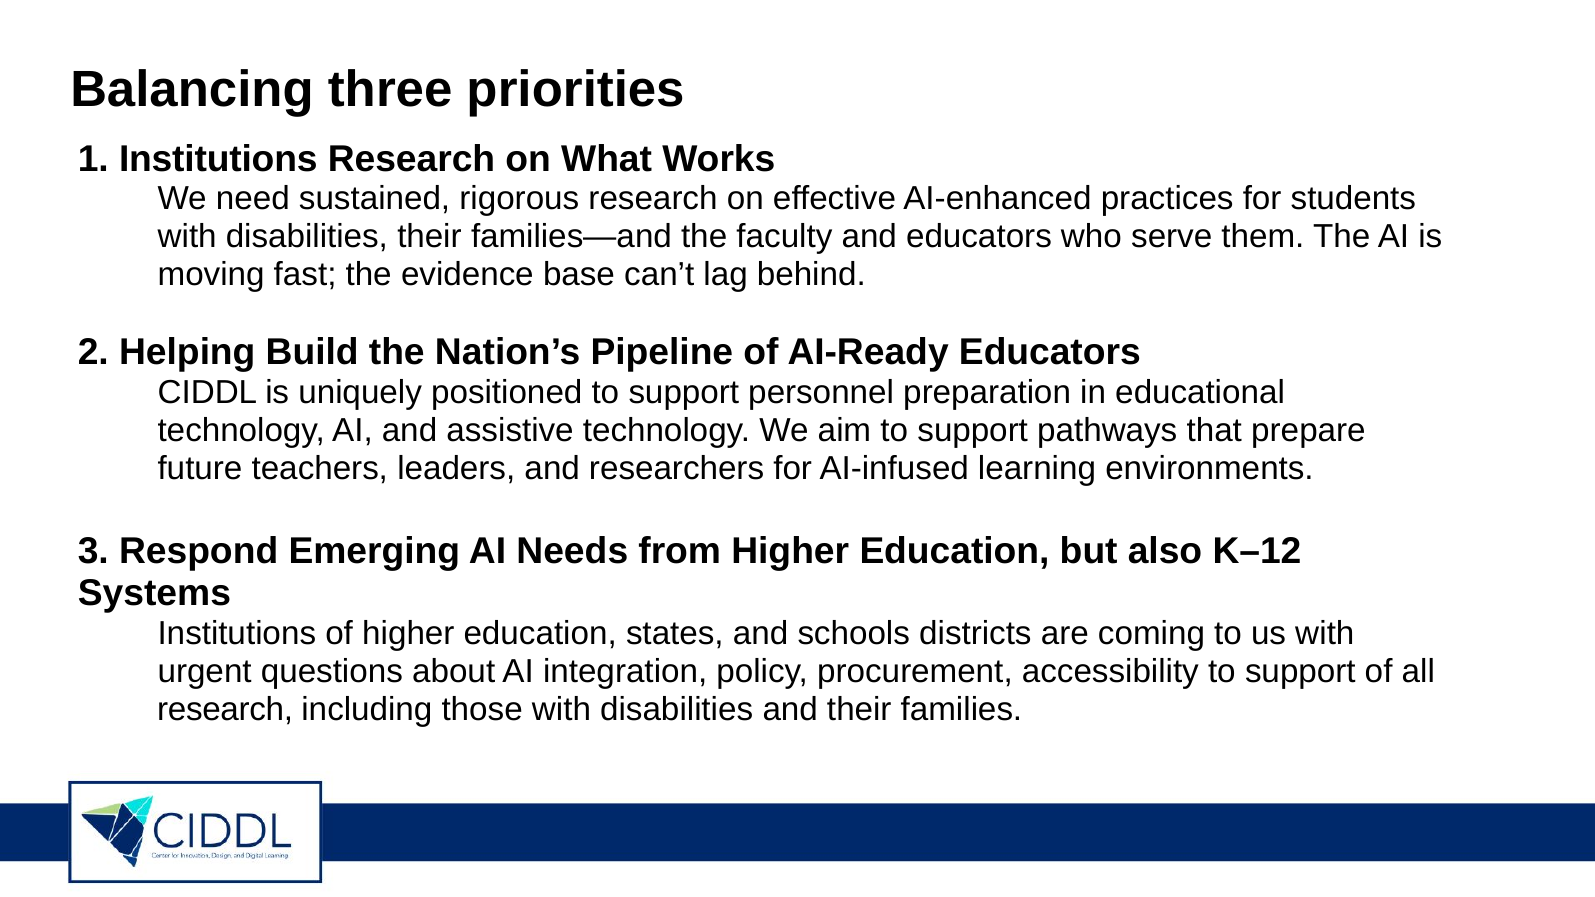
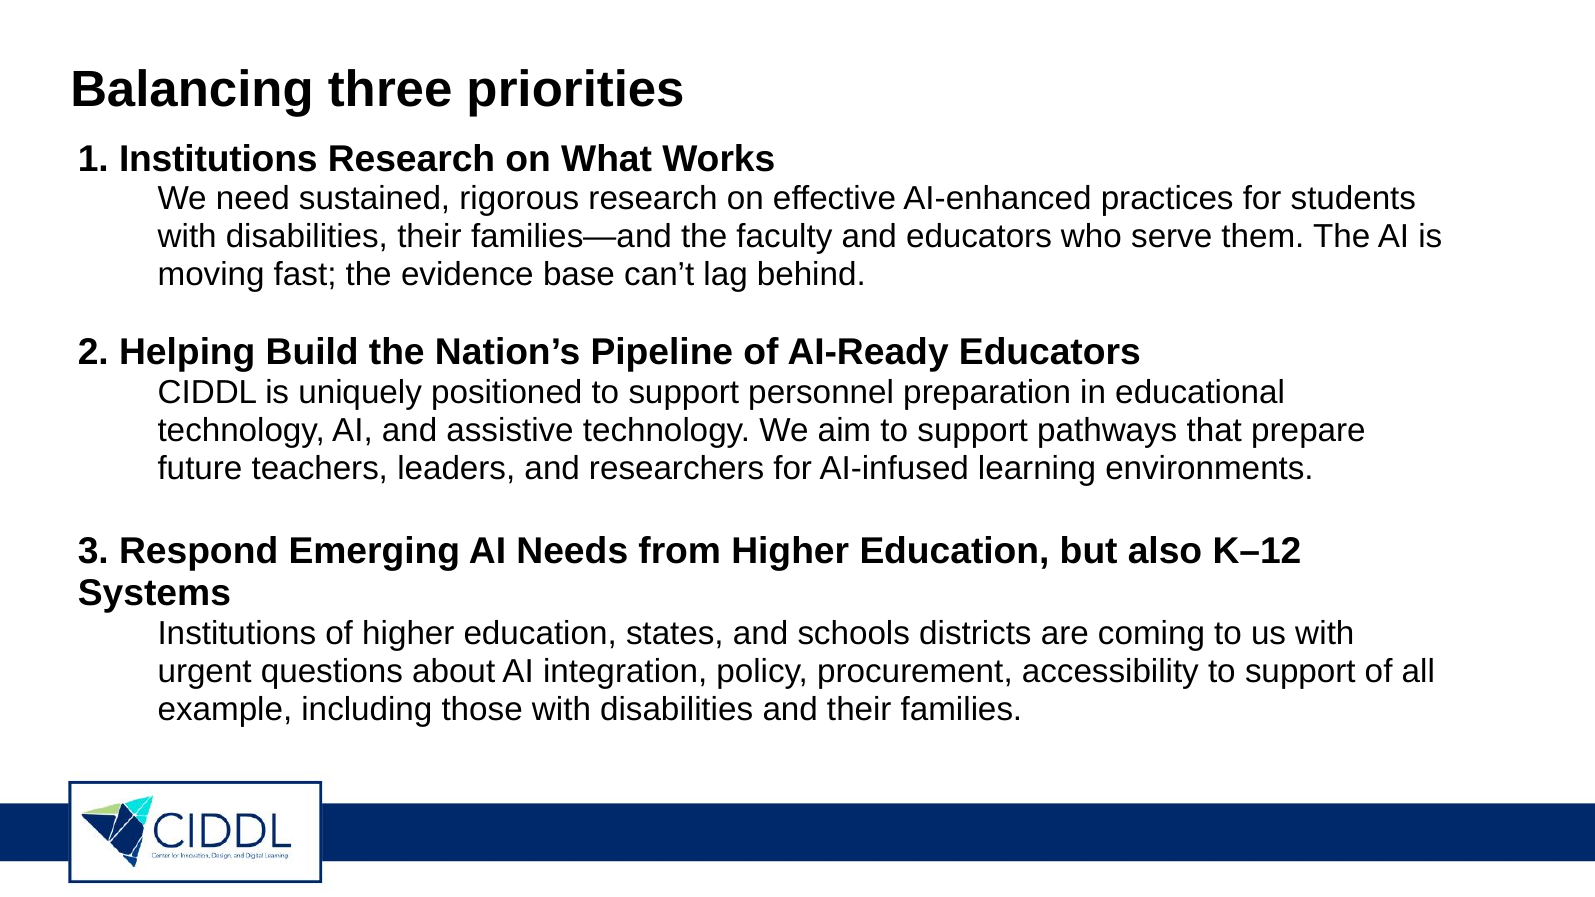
research: research -> example (225, 709)
